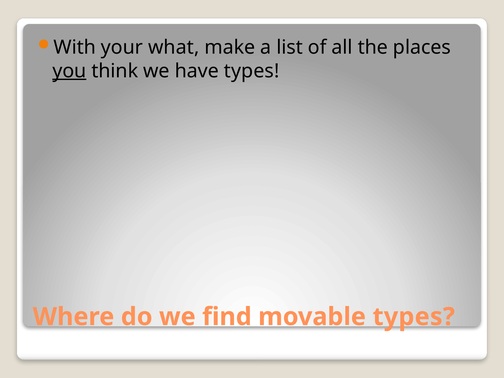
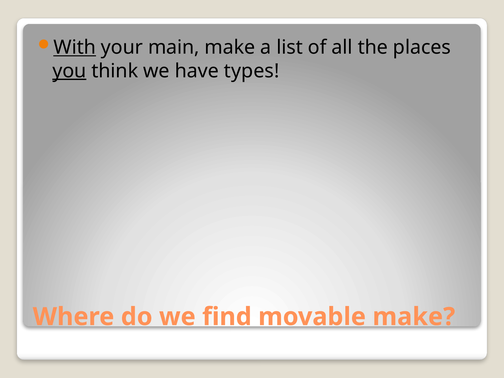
With underline: none -> present (75, 47)
what: what -> main (174, 47)
movable types: types -> make (414, 317)
